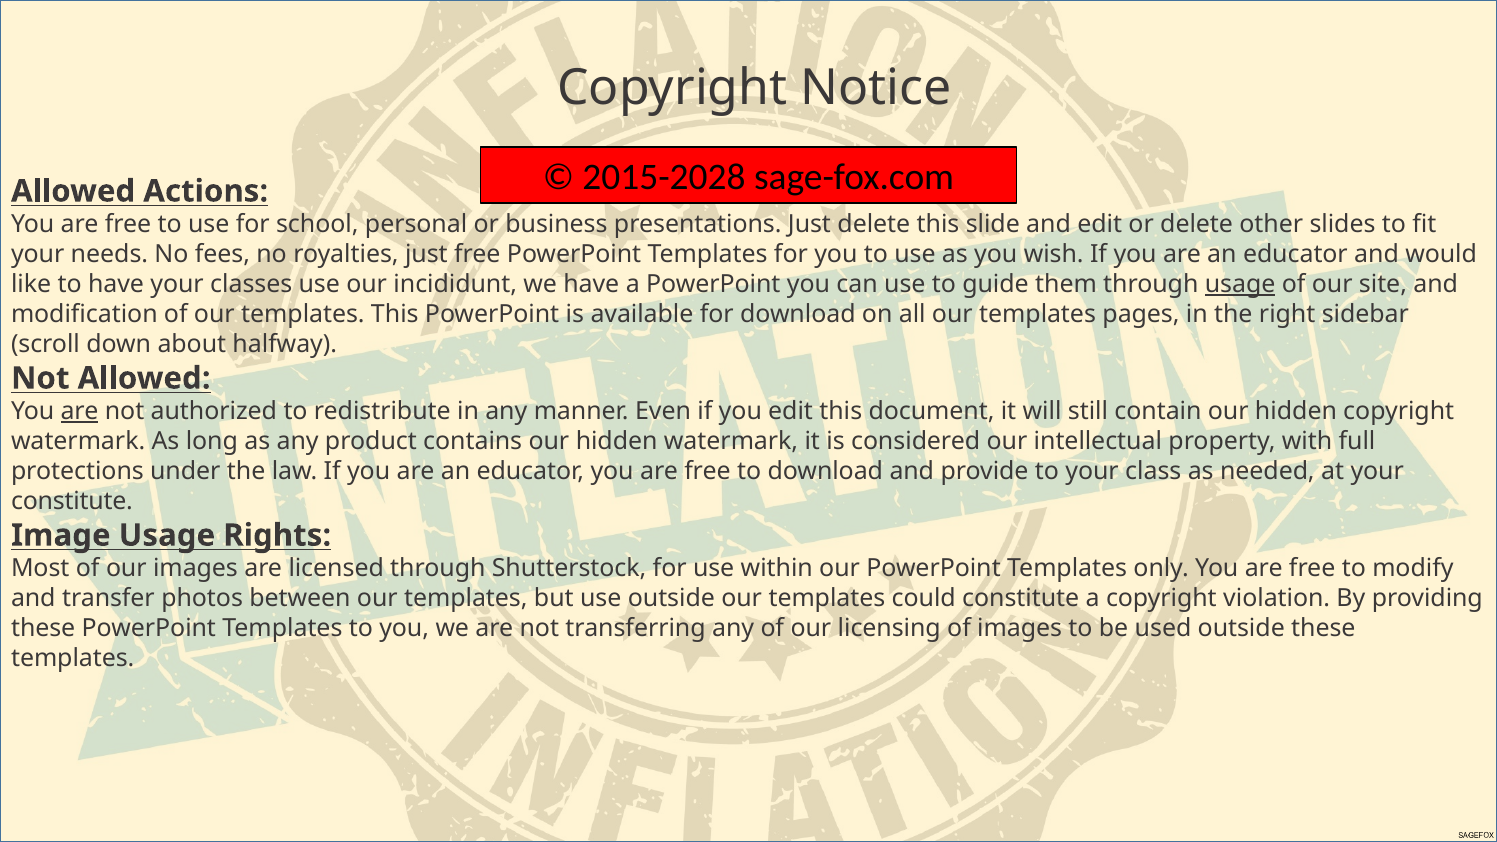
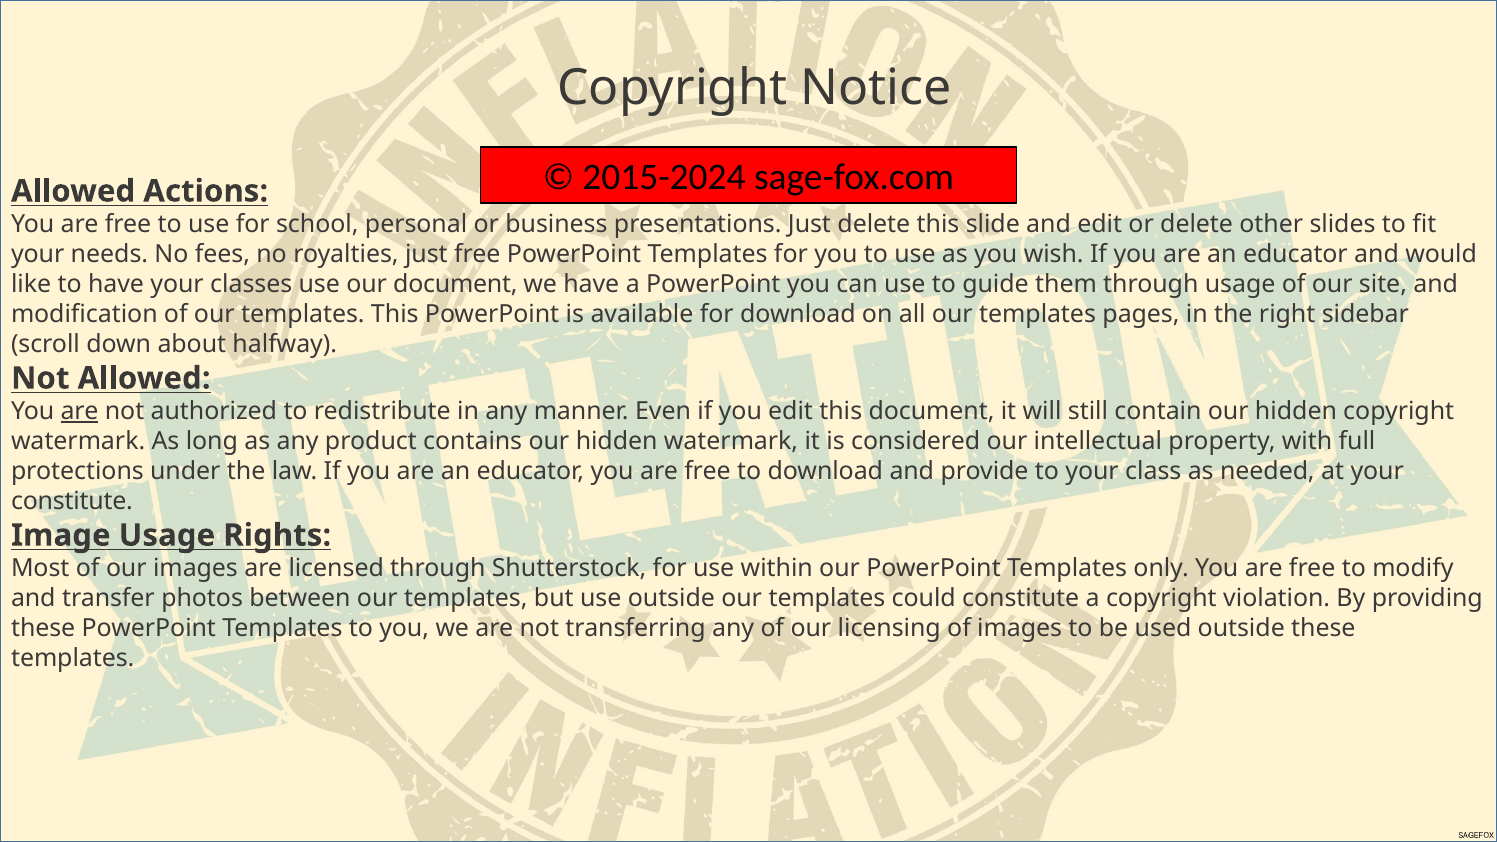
2015-2028: 2015-2028 -> 2015-2024 (664, 178)
our incididunt: incididunt -> document (455, 284)
usage underline: present -> none (1240, 284)
